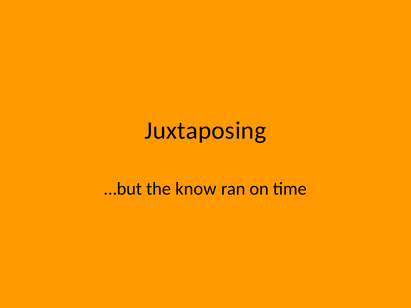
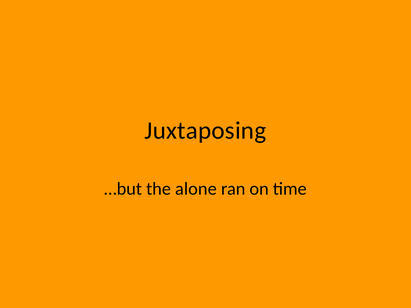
know: know -> alone (196, 189)
